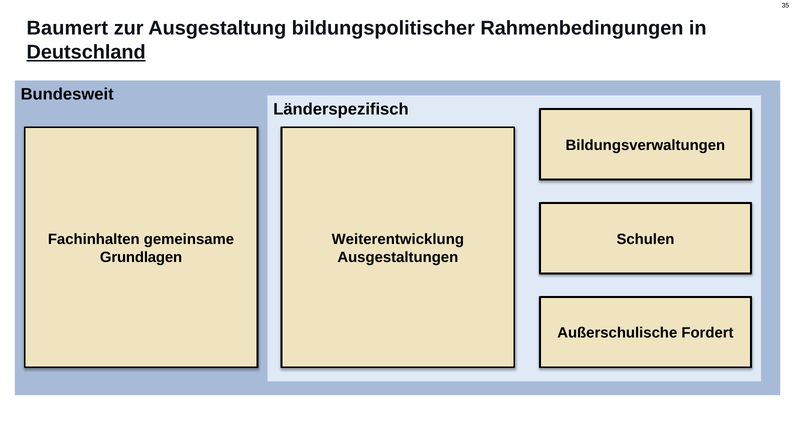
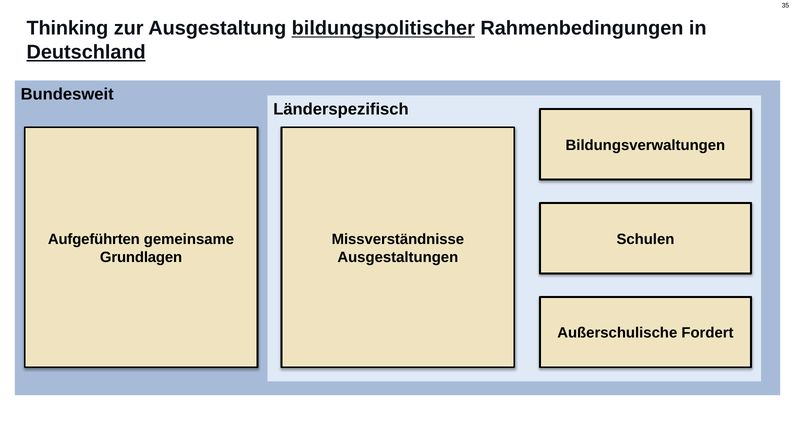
Baumert: Baumert -> Thinking (67, 28)
bildungspolitischer underline: none -> present (383, 28)
Fachinhalten: Fachinhalten -> Aufgeführten (94, 239)
Weiterentwicklung: Weiterentwicklung -> Missverständnisse (398, 239)
